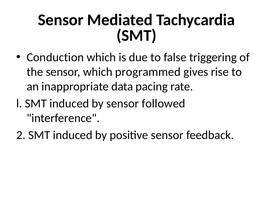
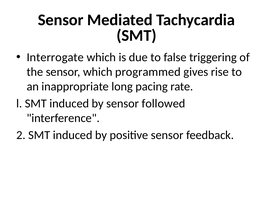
Conduction: Conduction -> Interrogate (55, 57)
data: data -> long (122, 86)
